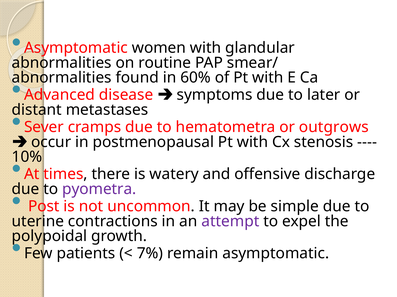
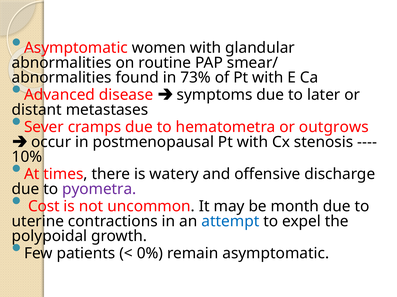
60%: 60% -> 73% (196, 78)
Post: Post -> Cost (44, 207)
simple: simple -> month (295, 207)
attempt colour: purple -> blue (230, 222)
7%: 7% -> 0% (150, 254)
